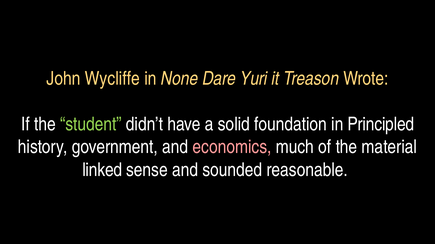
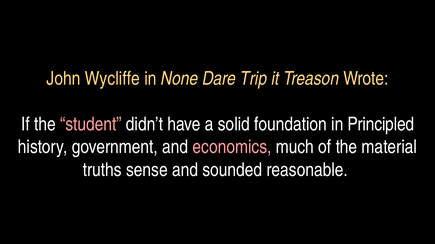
Yuri: Yuri -> Trip (254, 79)
student colour: light green -> pink (91, 125)
linked: linked -> truths (102, 170)
